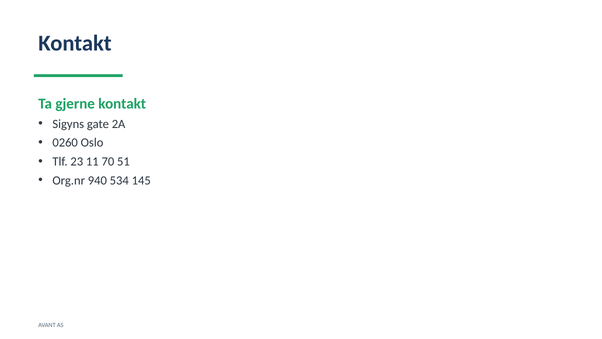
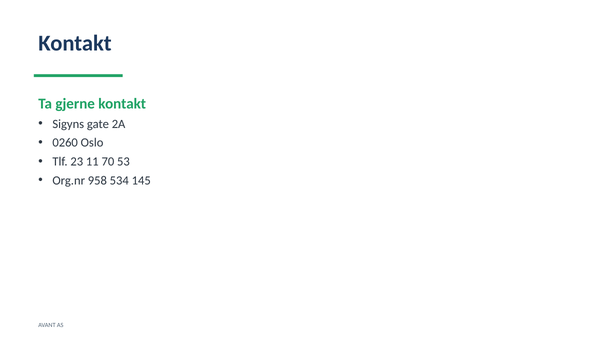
51: 51 -> 53 (123, 161)
940: 940 -> 958 (97, 180)
